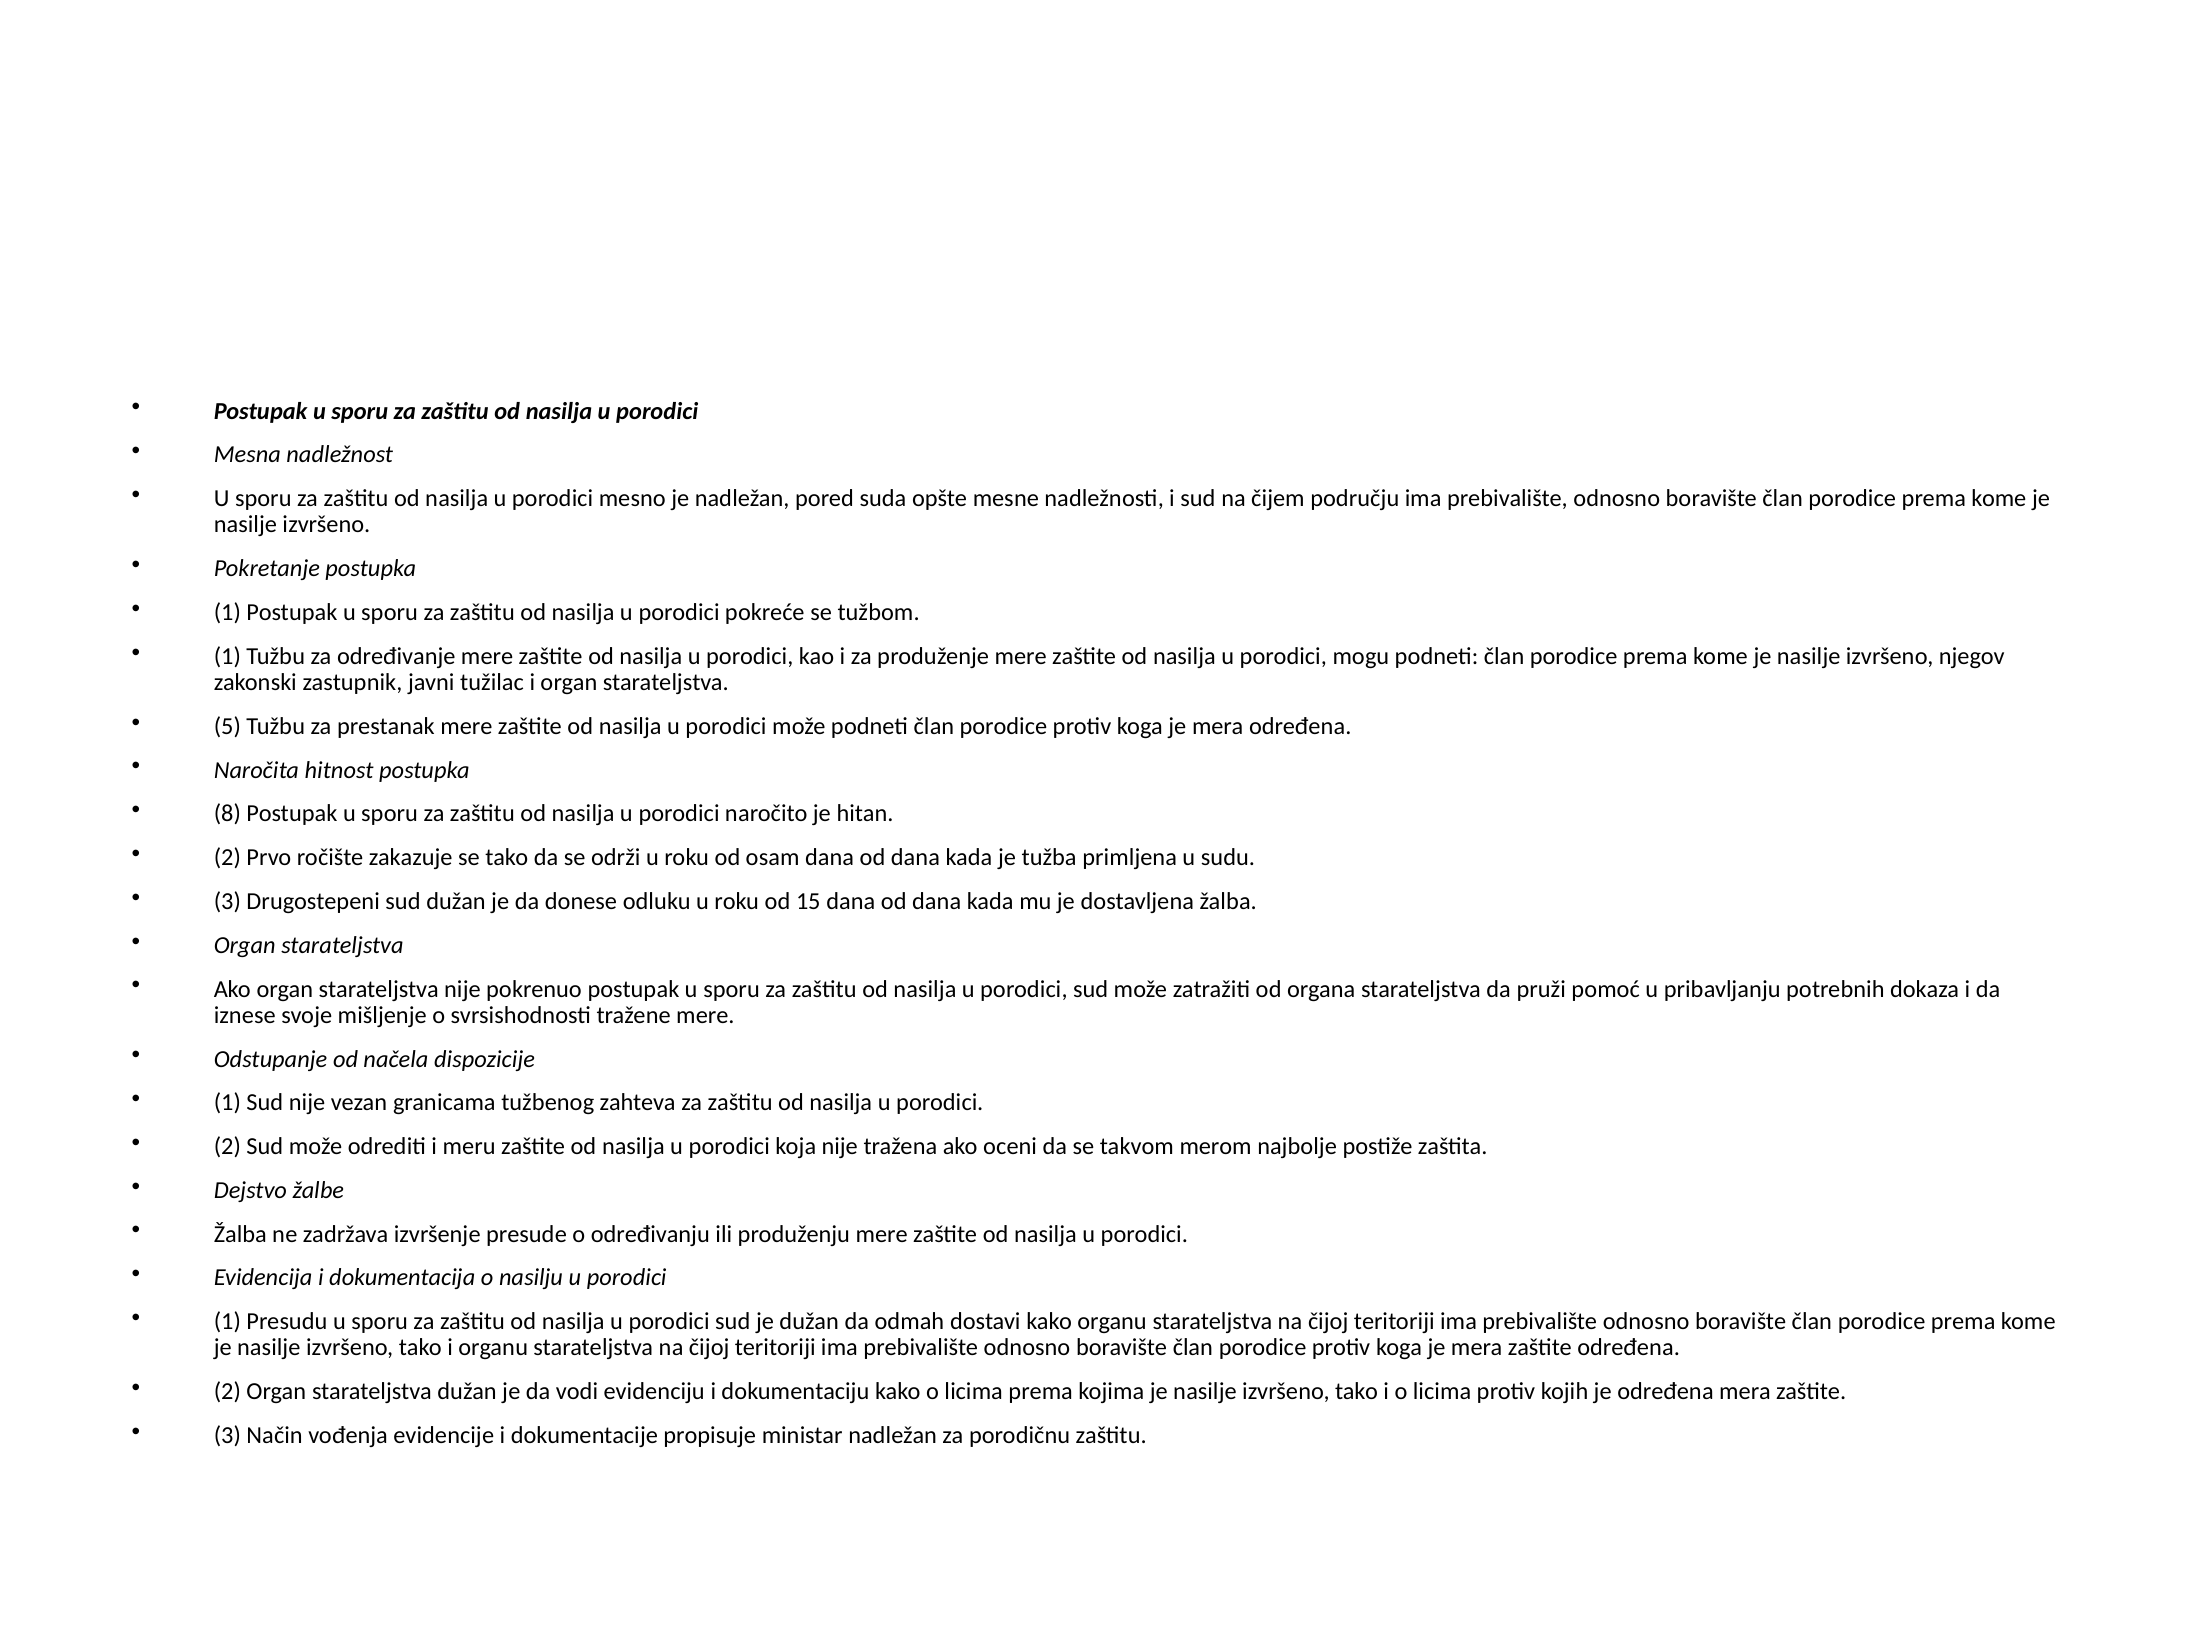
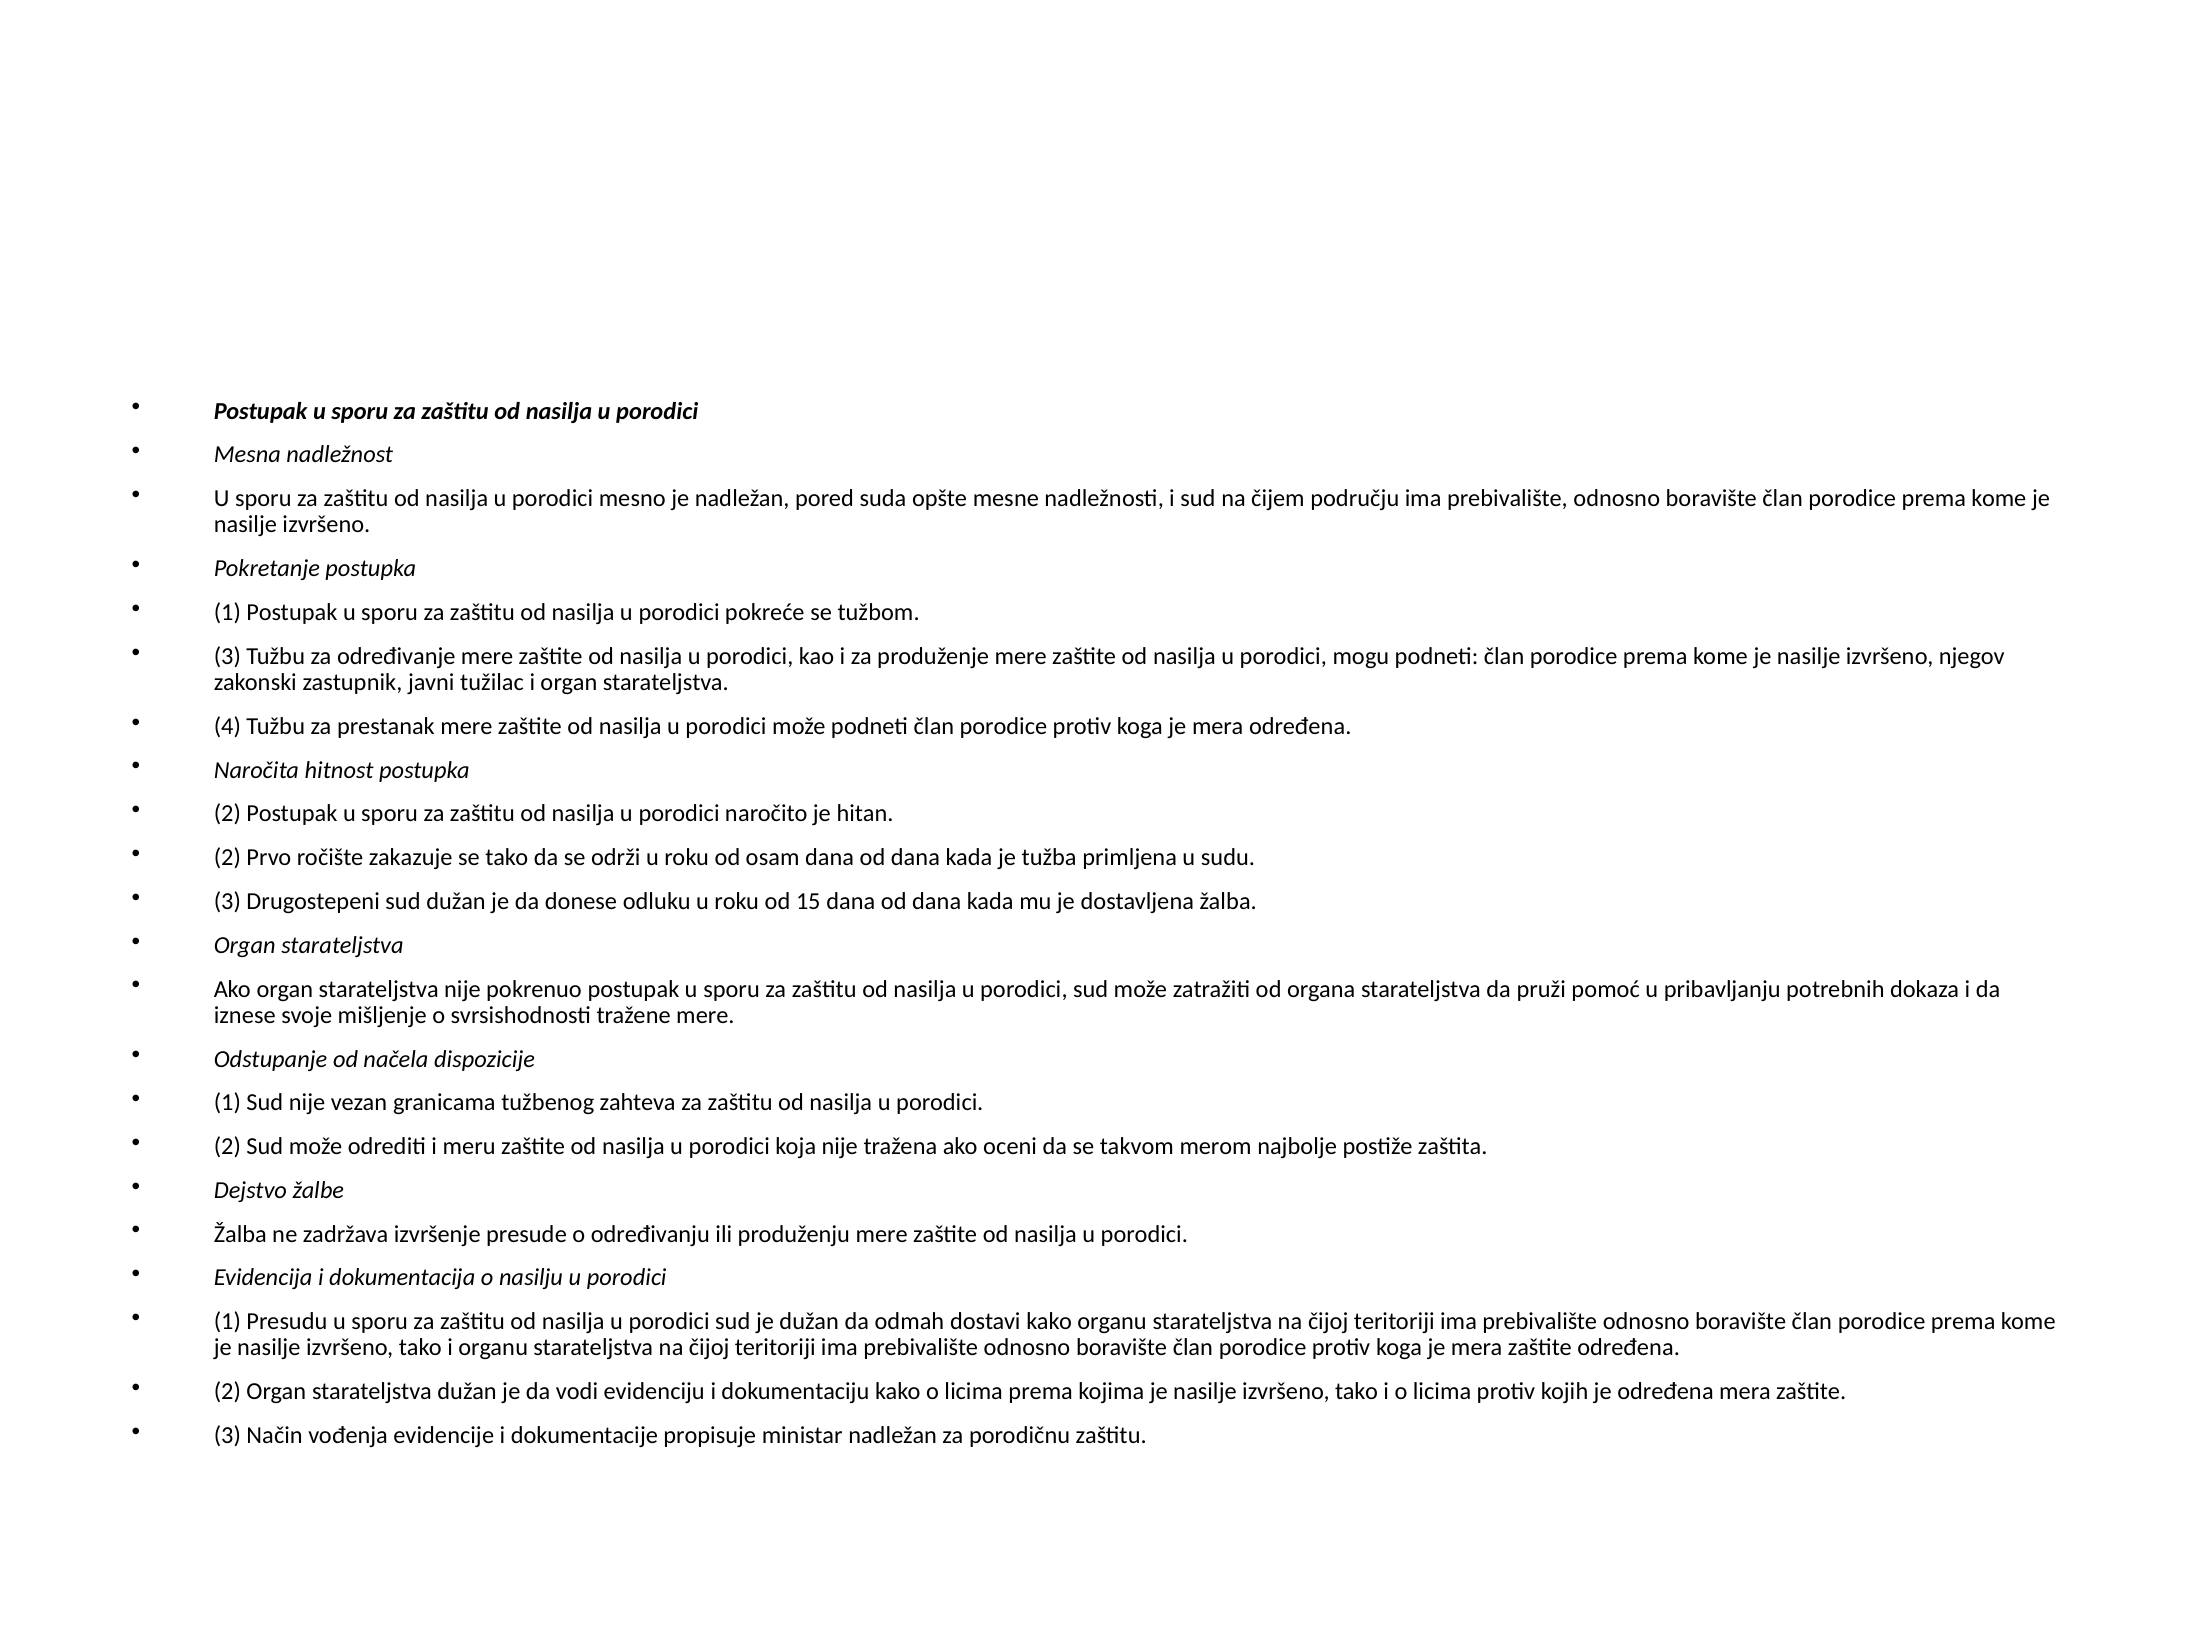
1: 1 -> 3 (227, 656)
5: 5 -> 4 (227, 726)
8: 8 -> 2 (227, 814)
